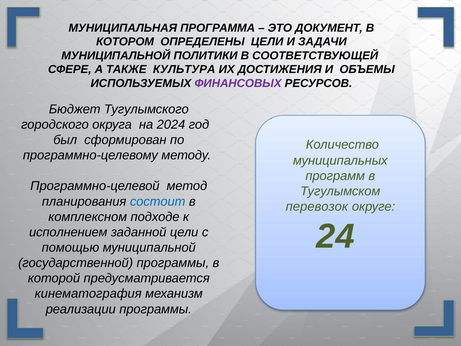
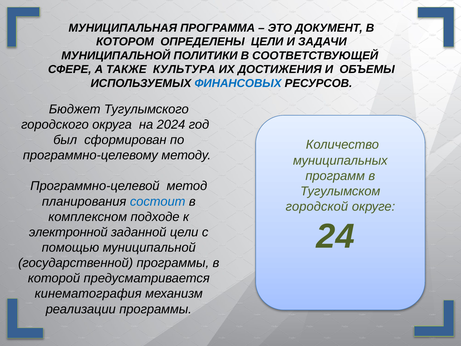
ФИНАНСОВЫХ colour: purple -> blue (238, 83)
перевозок: перевозок -> городской (317, 206)
исполнением: исполнением -> электронной (68, 232)
